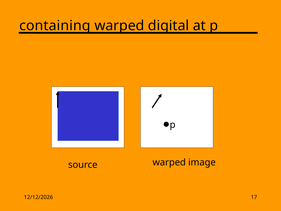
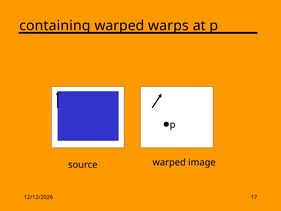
digital: digital -> warps (169, 26)
